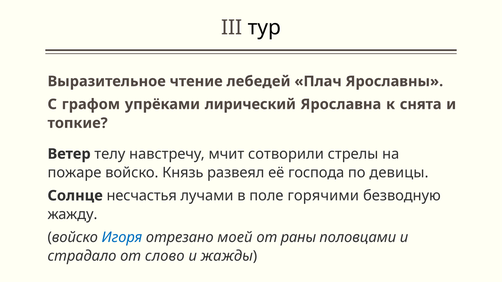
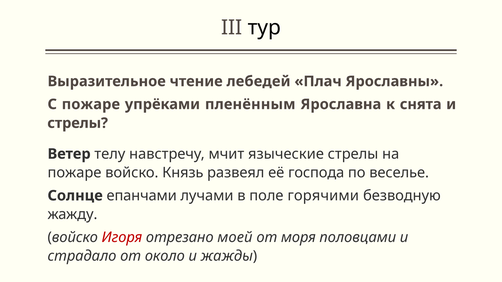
С графом: графом -> пожаре (91, 104)
лирический: лирический -> пленённым (250, 104)
топкие: топкие -> стрелы (78, 123)
сотворили: сотворили -> языческие (286, 154)
девицы: девицы -> веселье (399, 173)
несчастья: несчастья -> епанчами (142, 196)
Игоря colour: blue -> red (122, 238)
раны: раны -> моря (298, 238)
слово: слово -> около (165, 257)
